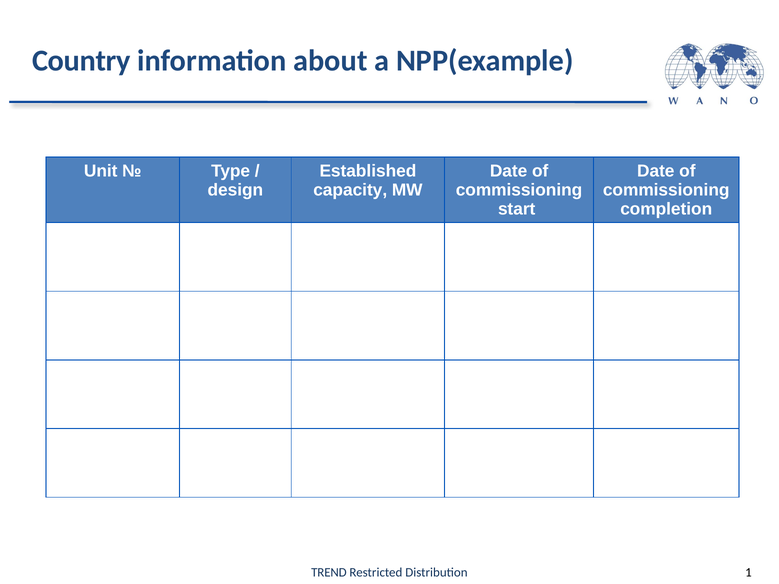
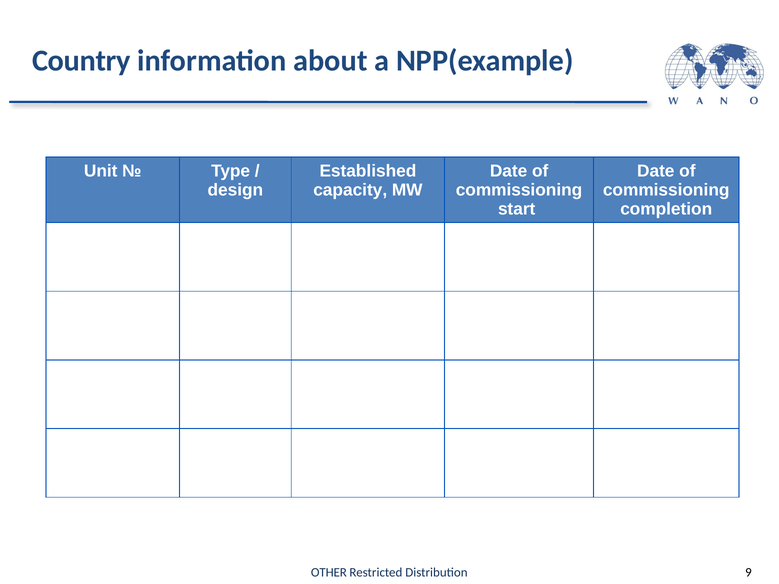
TREND: TREND -> OTHER (329, 573)
1: 1 -> 9 (749, 573)
